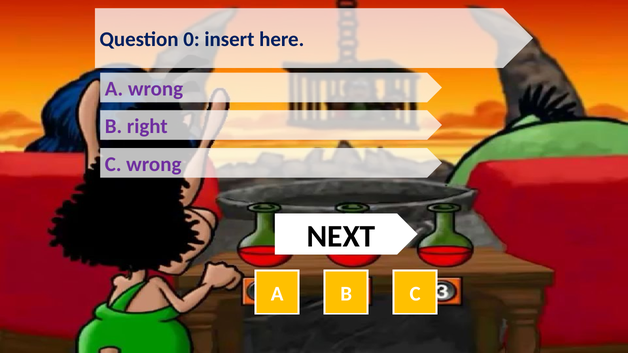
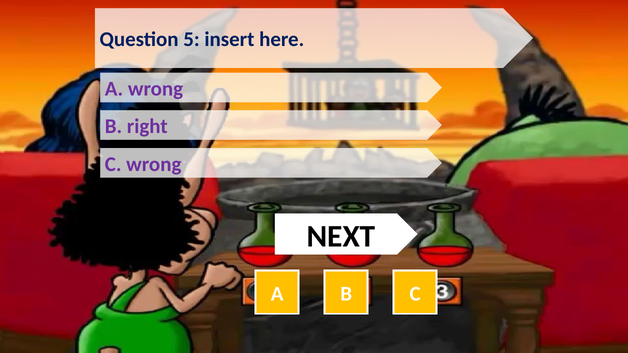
0: 0 -> 5 (191, 40)
